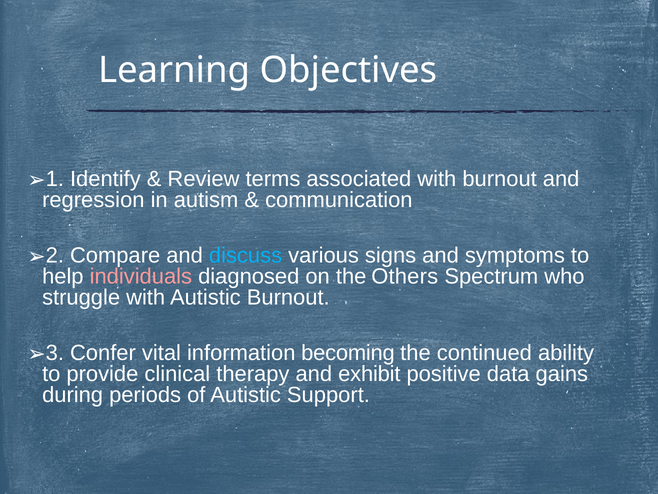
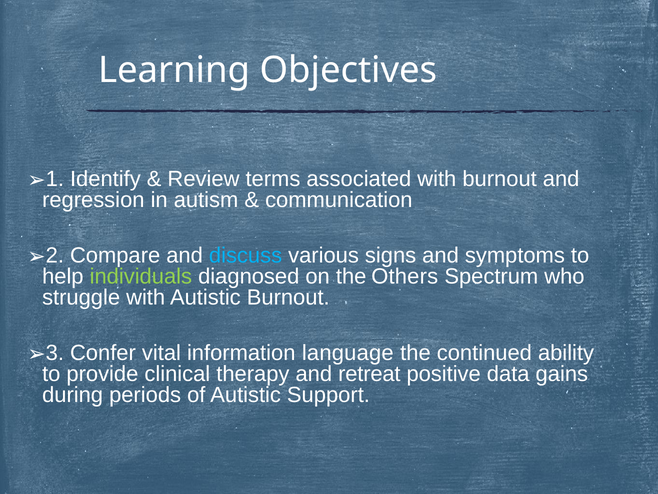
individuals colour: pink -> light green (141, 276)
becoming: becoming -> language (348, 353)
exhibit: exhibit -> retreat (369, 374)
